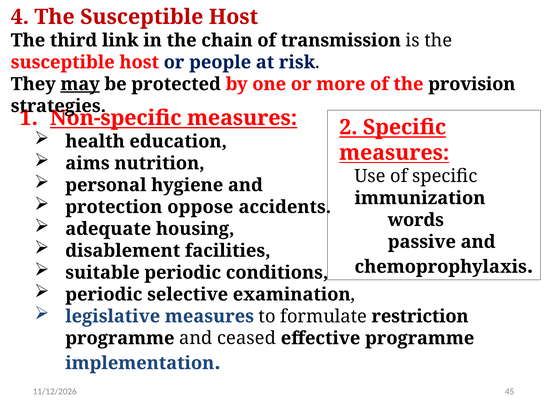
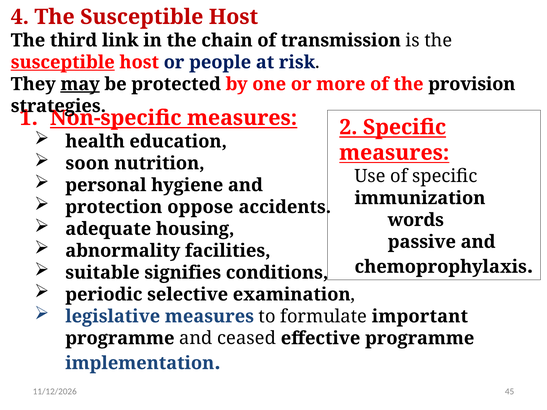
susceptible underline: none -> present (63, 62)
aims: aims -> soon (87, 163)
disablement: disablement -> abnormality (123, 251)
suitable periodic: periodic -> signifies (183, 273)
restriction: restriction -> important (420, 317)
